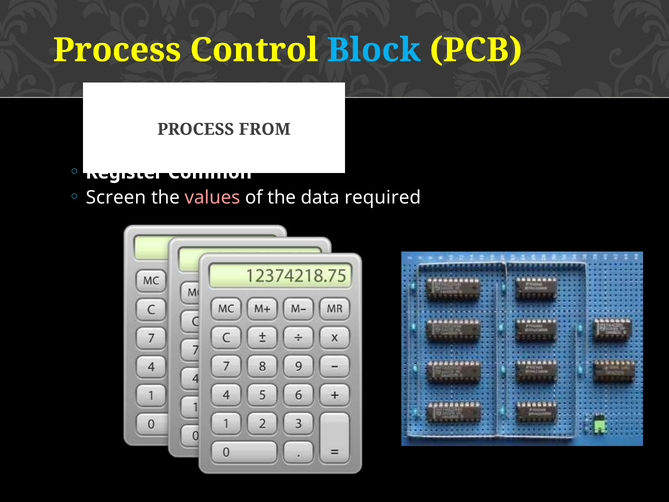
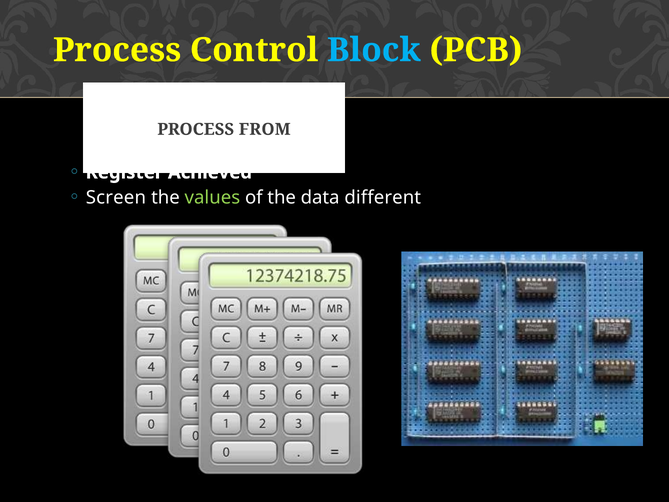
Common: Common -> Achieved (210, 172)
values colour: pink -> light green (212, 197)
required: required -> different (383, 197)
